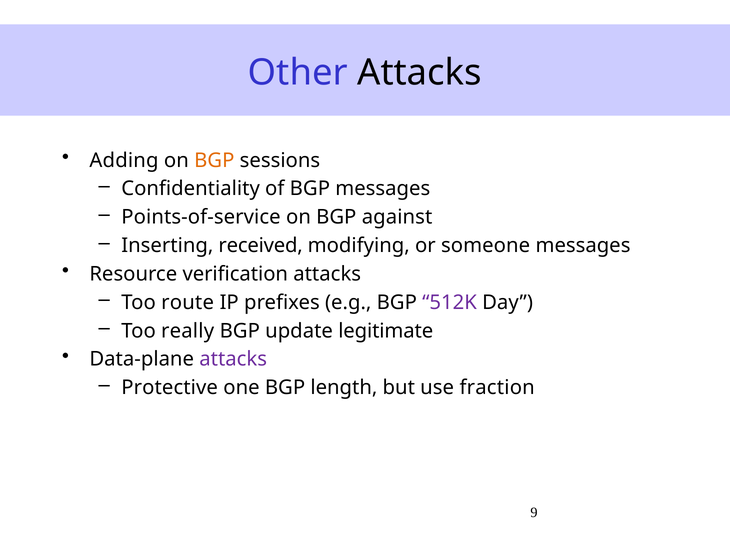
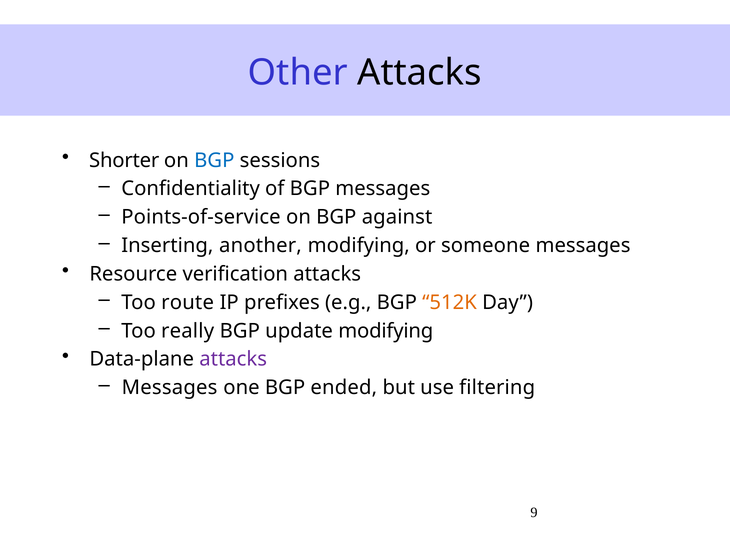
Adding: Adding -> Shorter (124, 160)
BGP colour: orange -> blue (214, 160)
received: received -> another (260, 245)
512K colour: purple -> orange (450, 302)
update legitimate: legitimate -> modifying (386, 331)
Protective: Protective -> Messages (170, 387)
length: length -> ended (344, 387)
fraction: fraction -> filtering (497, 387)
